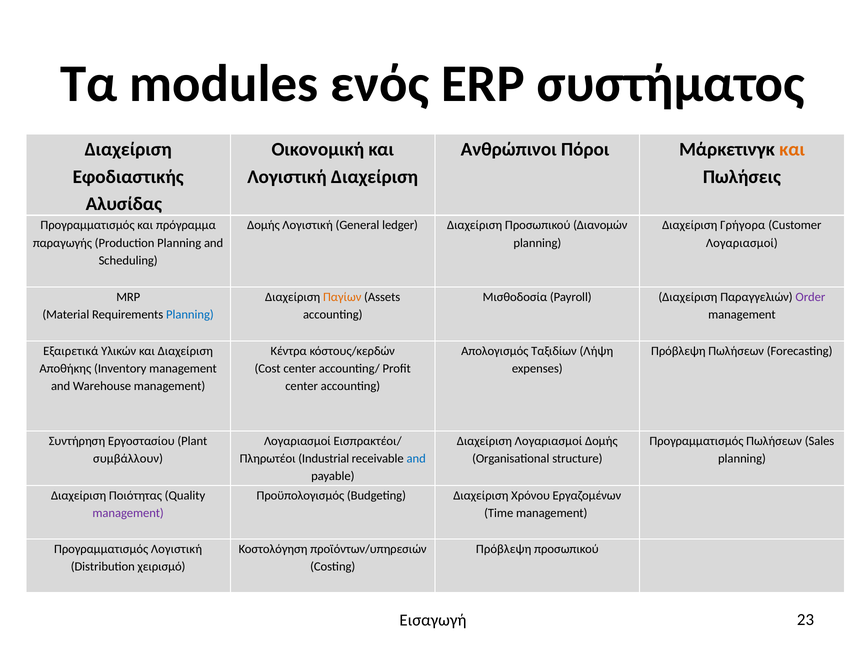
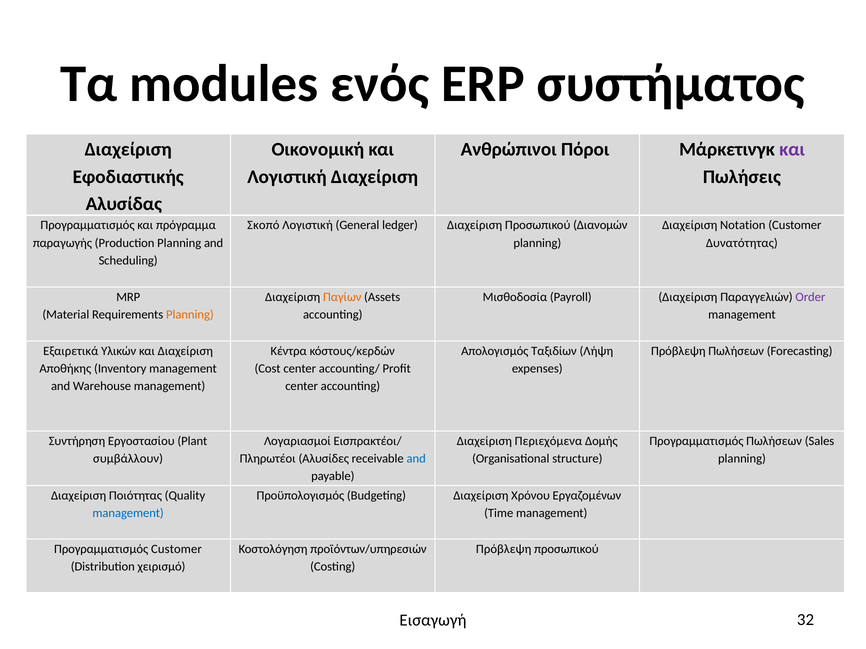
και colour: orange -> purple (792, 150)
Δομής: Δομής -> Σκοπό (263, 225)
Γρήγορα: Γρήγορα -> Notation (743, 225)
Λογαριασμοί: Λογαριασμοί -> Δυνατότητας (742, 243)
Planning colour: blue -> orange (190, 315)
Διαχείριση Λογαριασμοί: Λογαριασμοί -> Περιεχόμενα (548, 441)
Industrial: Industrial -> Αλυσίδες (324, 459)
management colour: purple -> blue (128, 513)
Προγραμματισμός Λογιστική: Λογιστική -> Customer (176, 549)
23: 23 -> 32 (806, 620)
